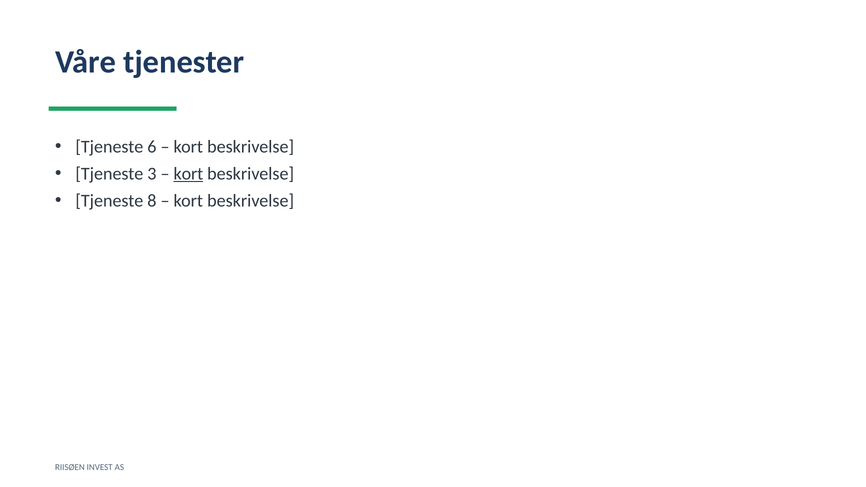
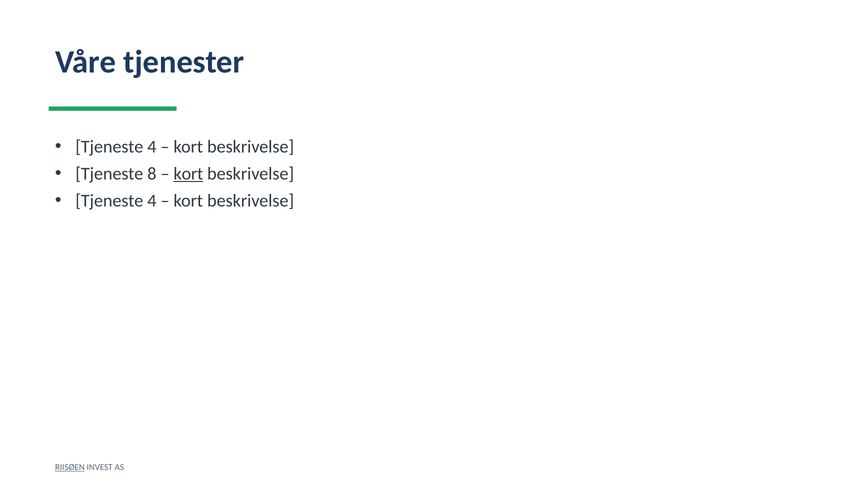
6: 6 -> 4 (152, 147)
3: 3 -> 8 (152, 174)
8: 8 -> 4 (152, 201)
RIISØEN underline: none -> present (70, 467)
